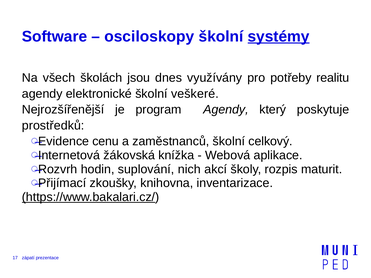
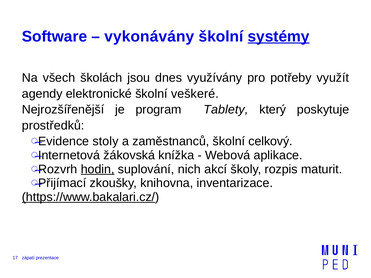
osciloskopy: osciloskopy -> vykonávány (149, 36)
realitu: realitu -> využít (333, 78)
program Agendy: Agendy -> Tablety (226, 110)
cenu: cenu -> stoly (106, 141)
hodin underline: none -> present (98, 169)
